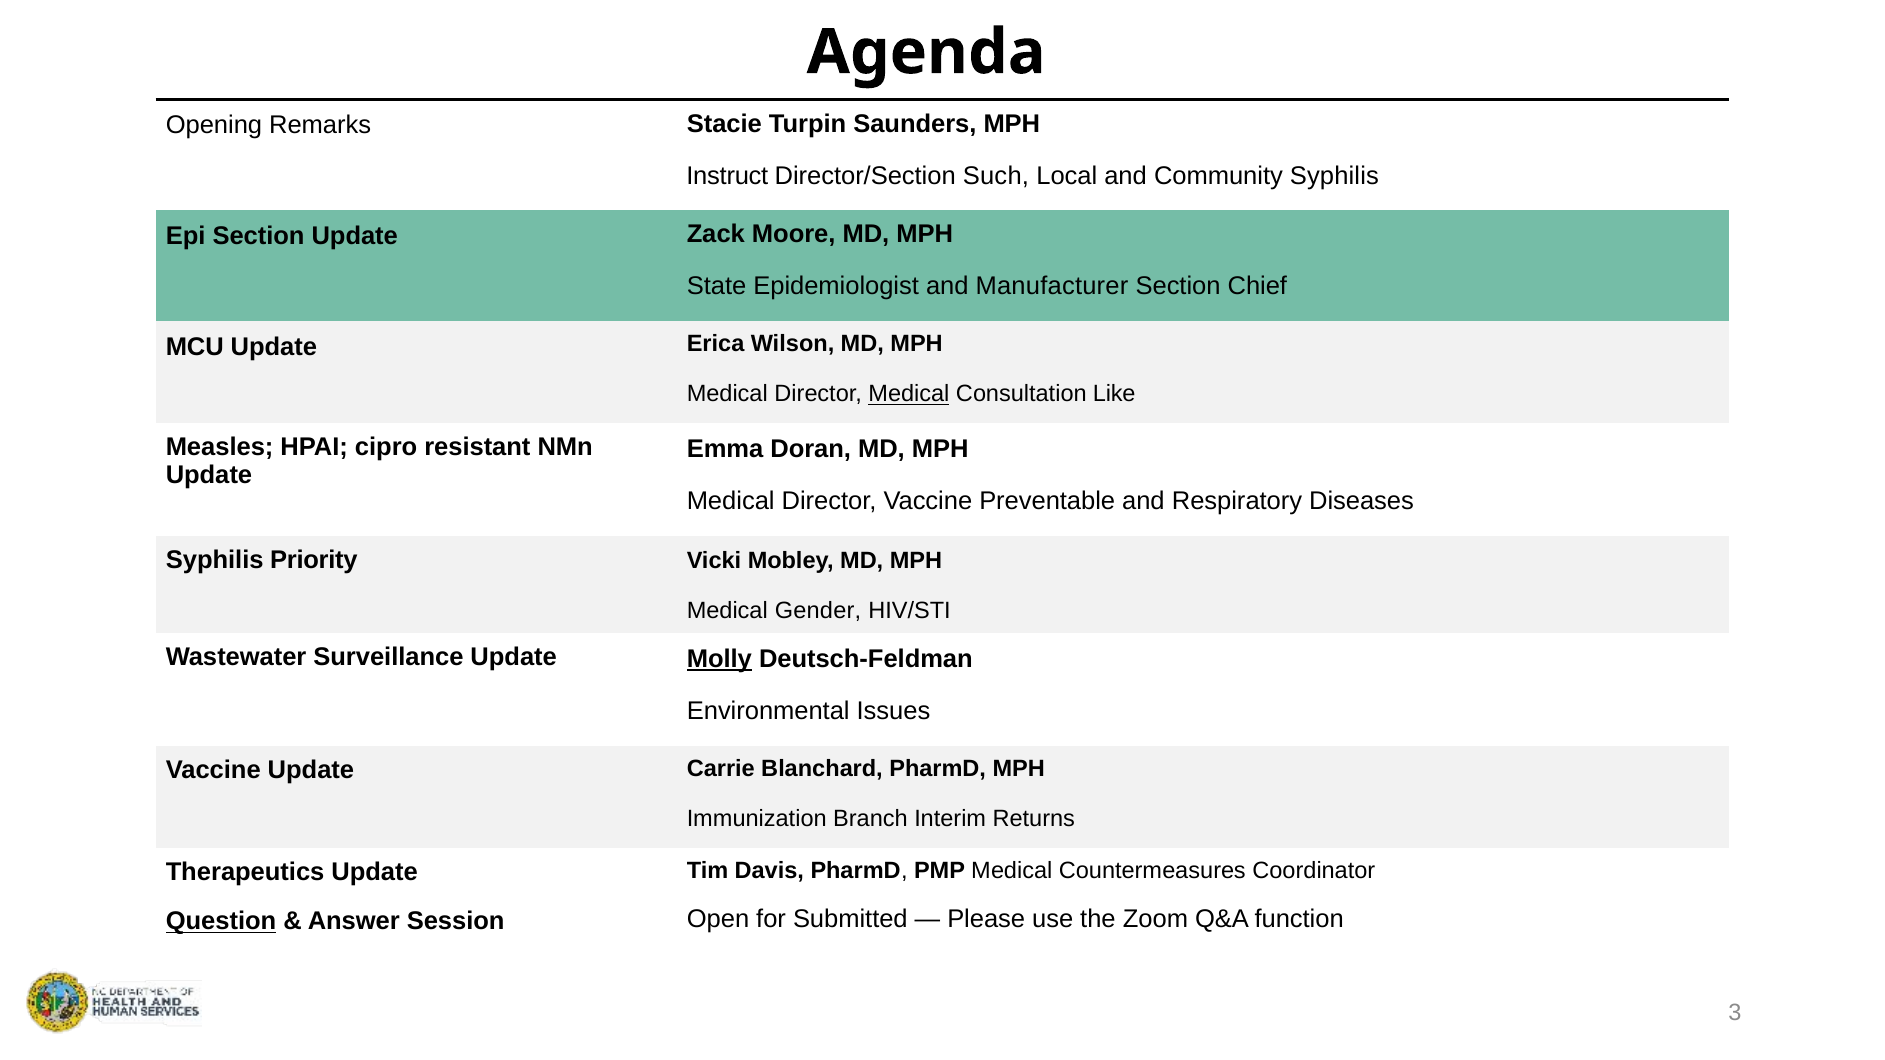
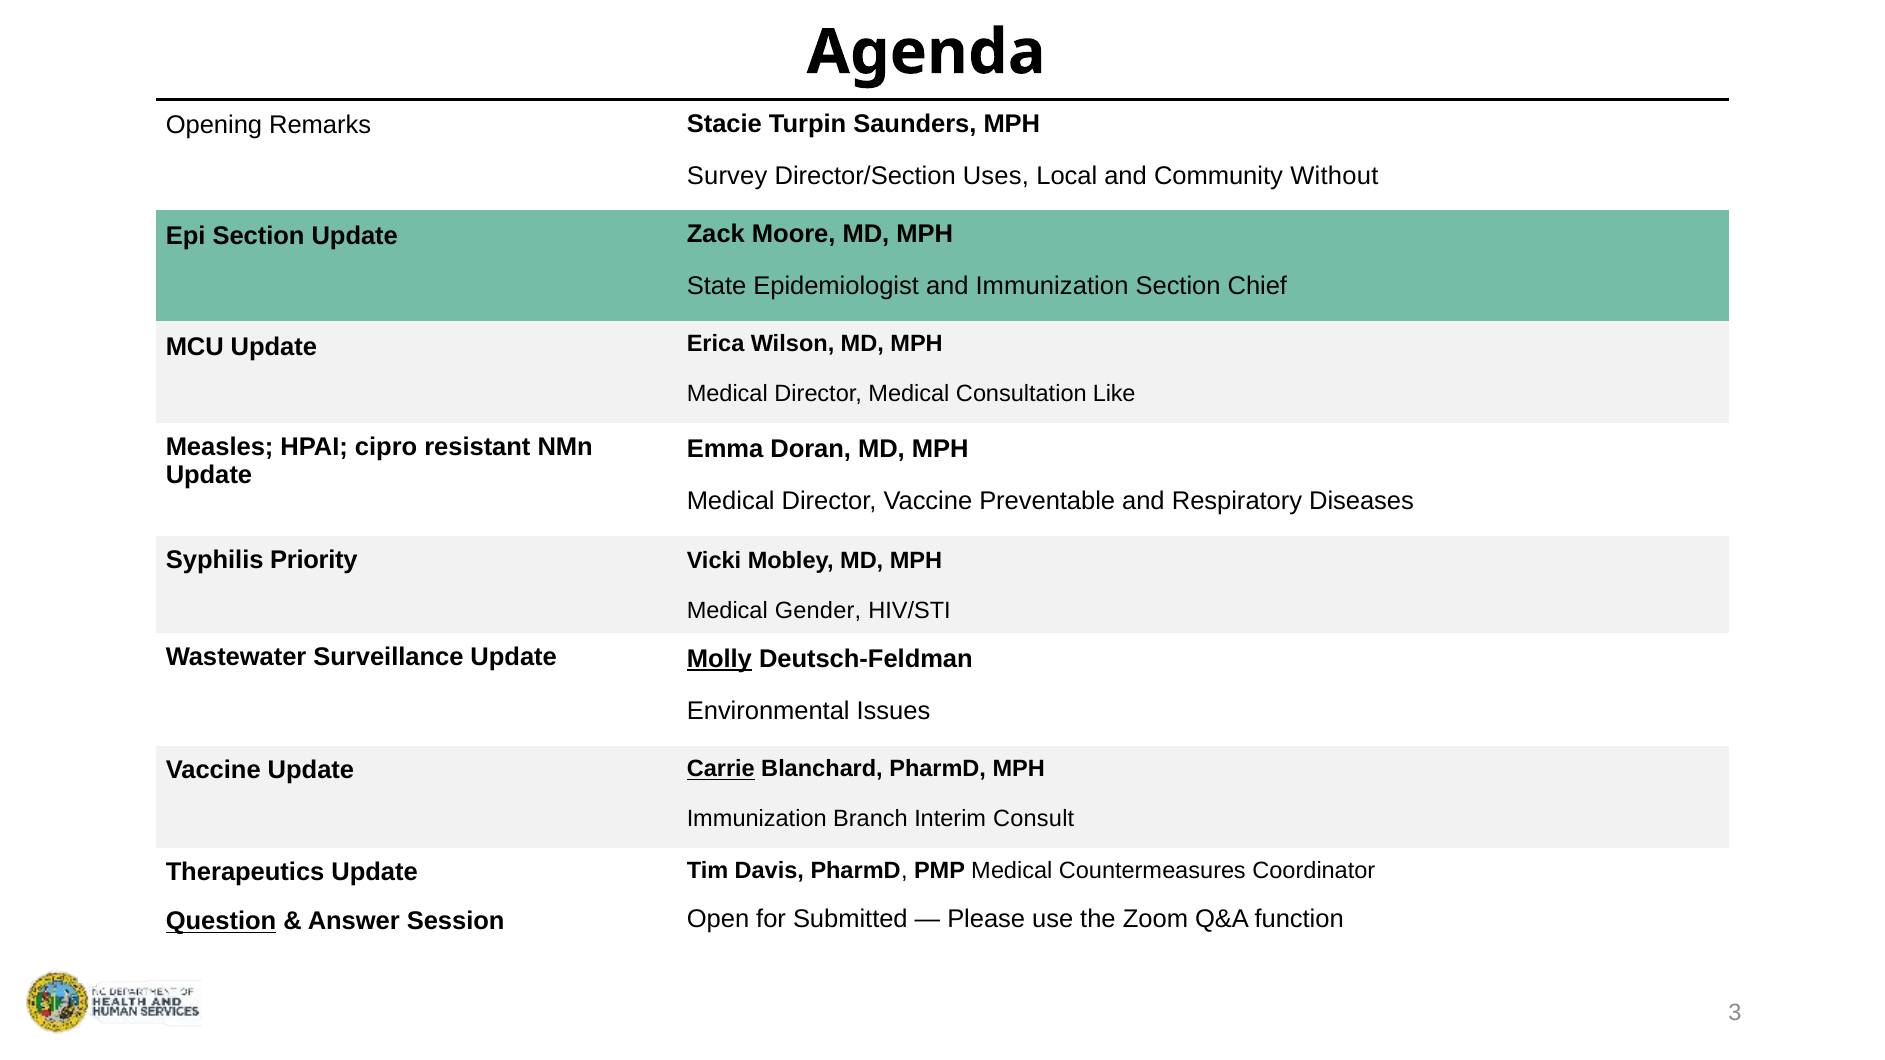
Instruct: Instruct -> Survey (727, 176)
Such: Such -> Uses (996, 176)
Community Syphilis: Syphilis -> Without (1334, 176)
and Manufacturer: Manufacturer -> Immunization (1052, 287)
Medical underline: present -> none (909, 394)
Carrie underline: none -> present (721, 769)
Returns: Returns -> Consult (1034, 819)
